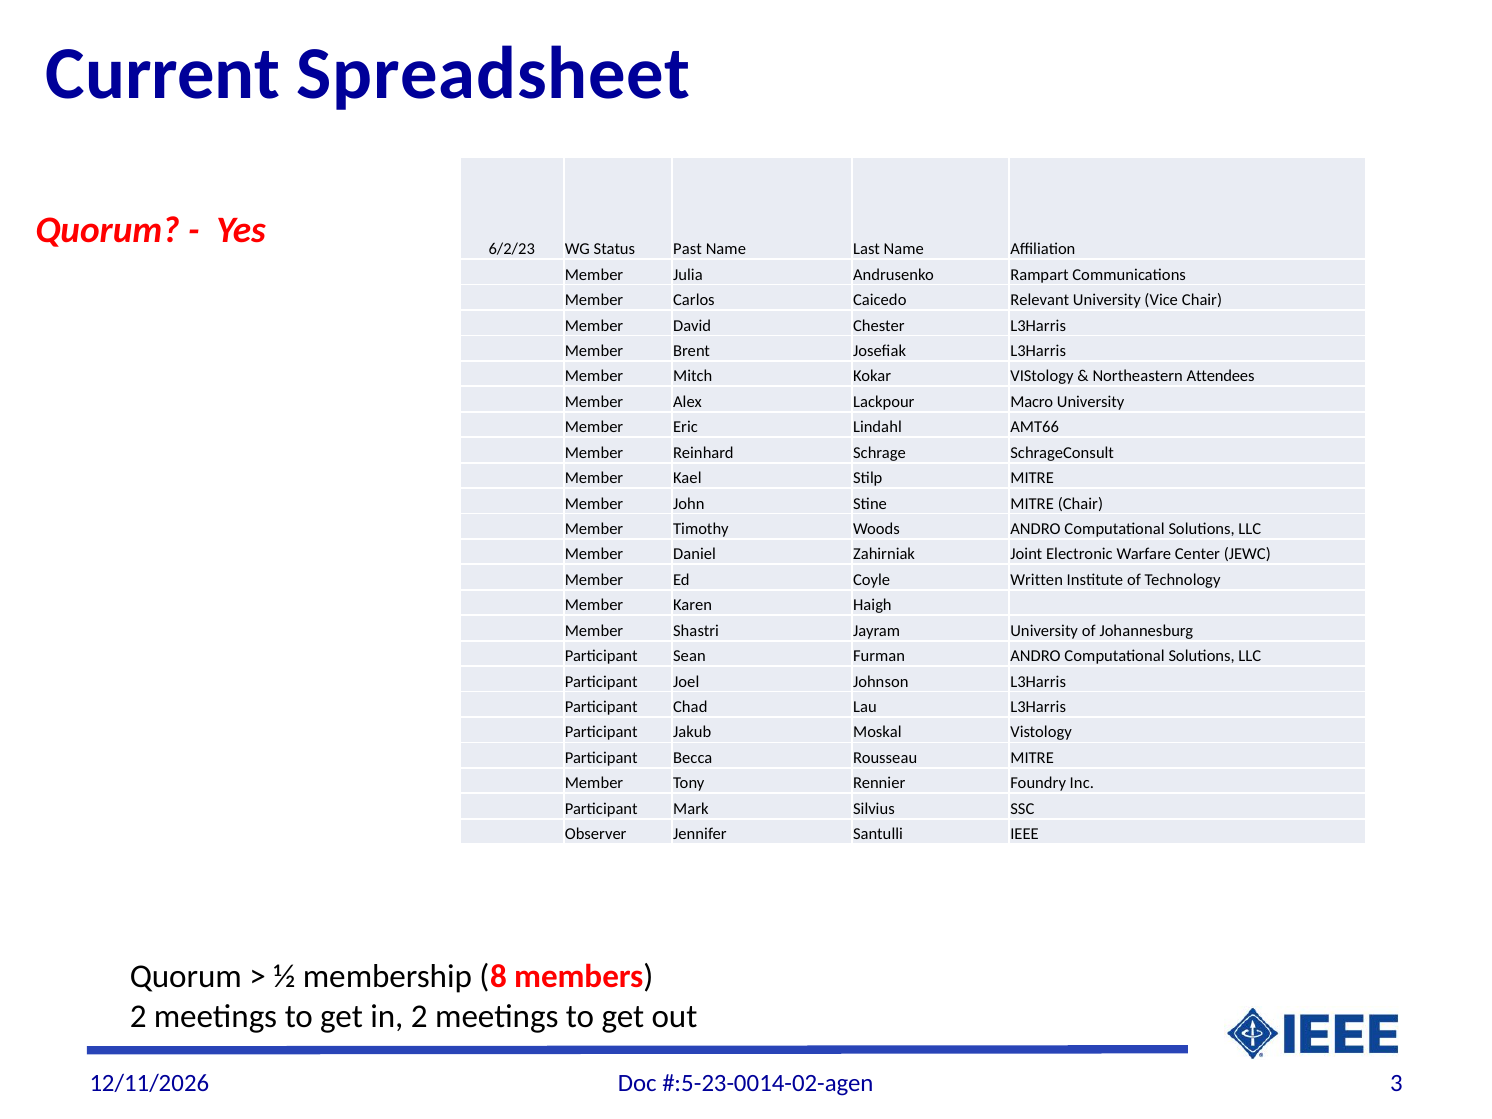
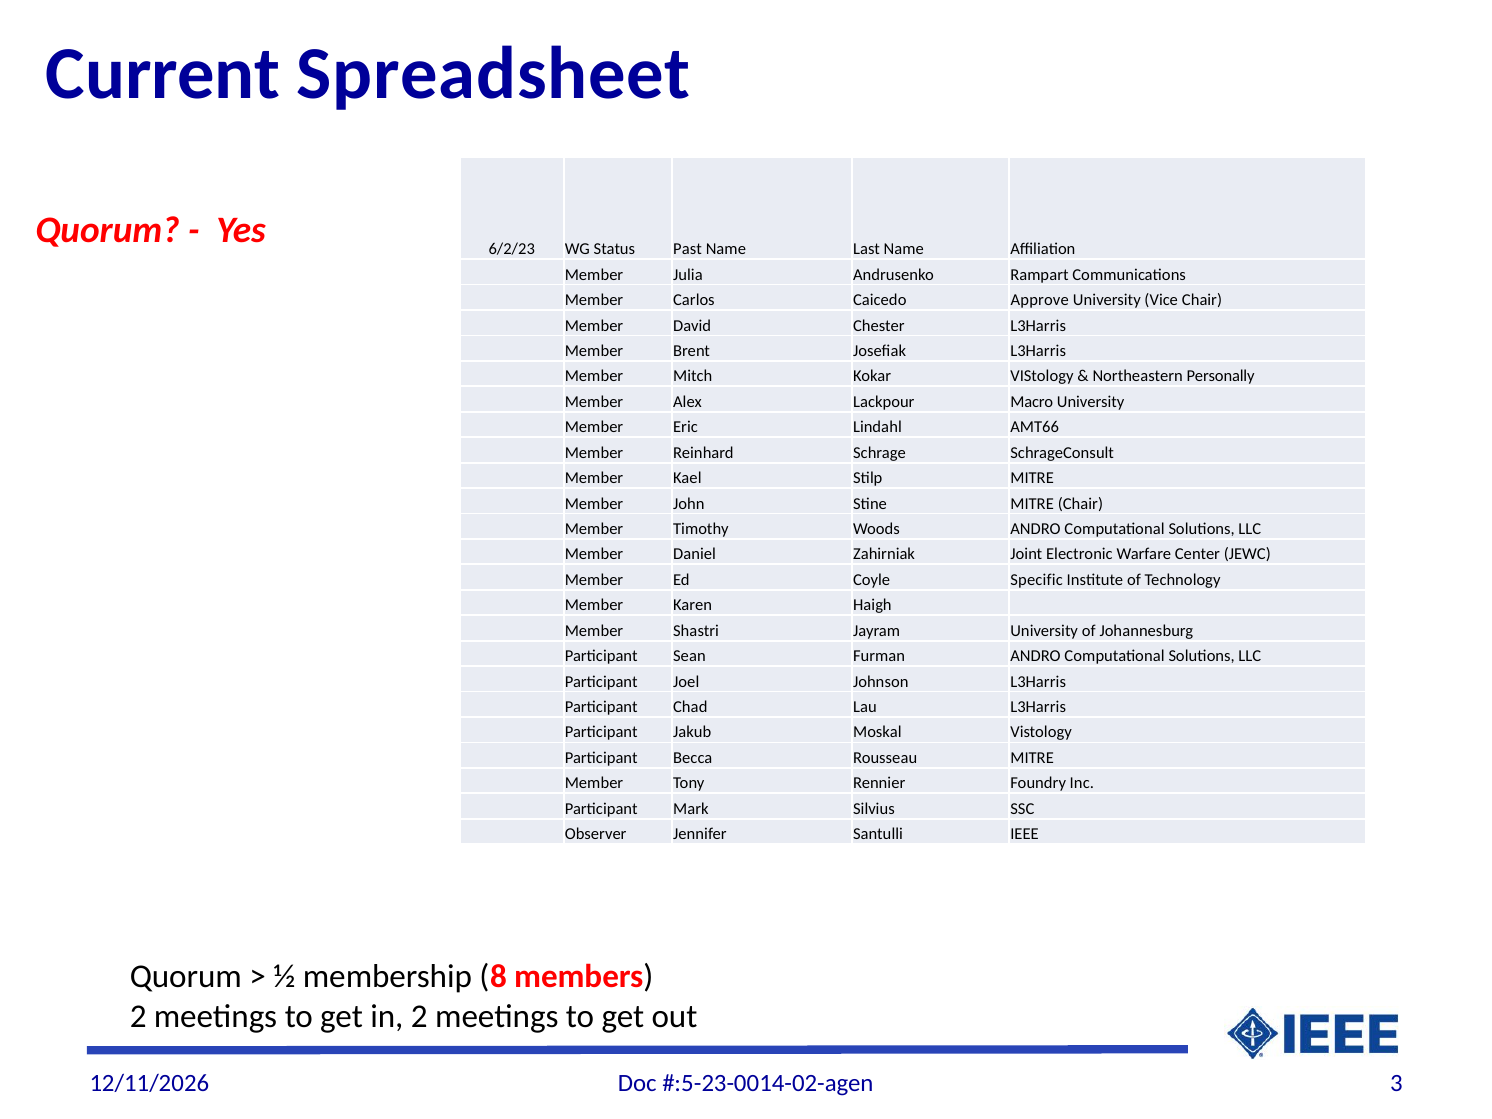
Relevant: Relevant -> Approve (1040, 300)
Attendees: Attendees -> Personally (1221, 376)
Written: Written -> Specific (1037, 580)
